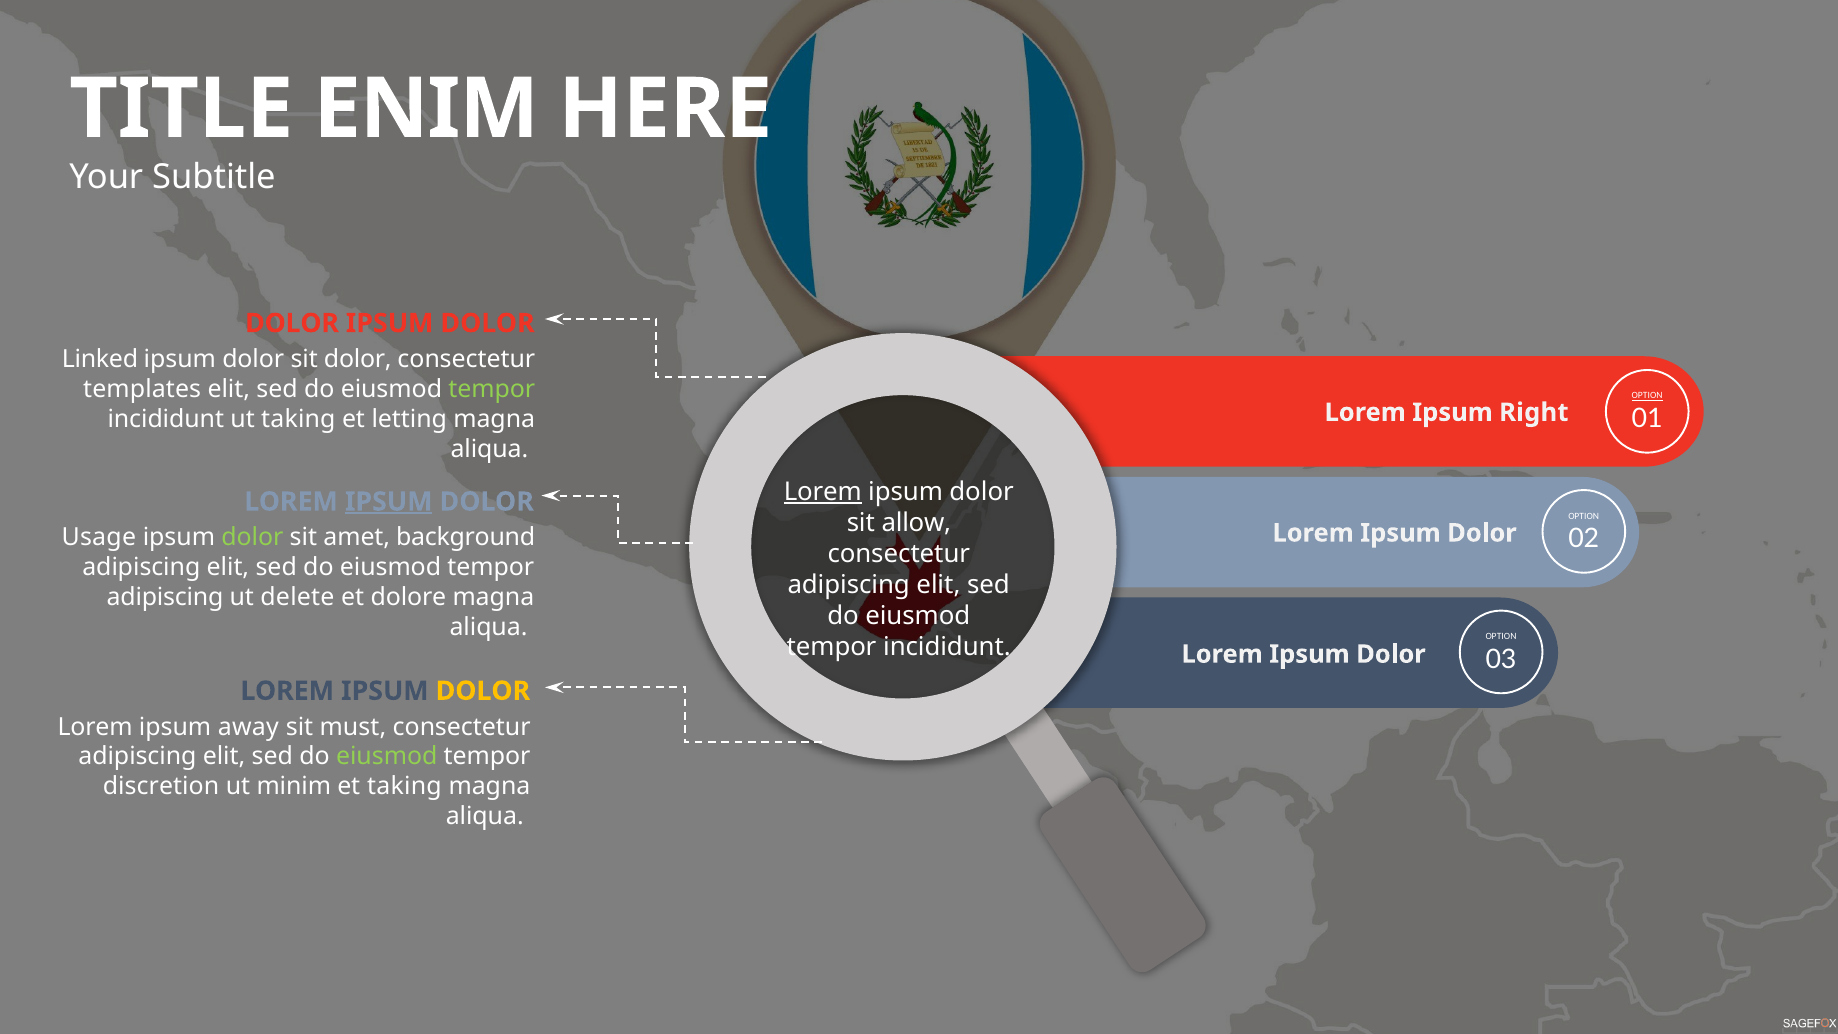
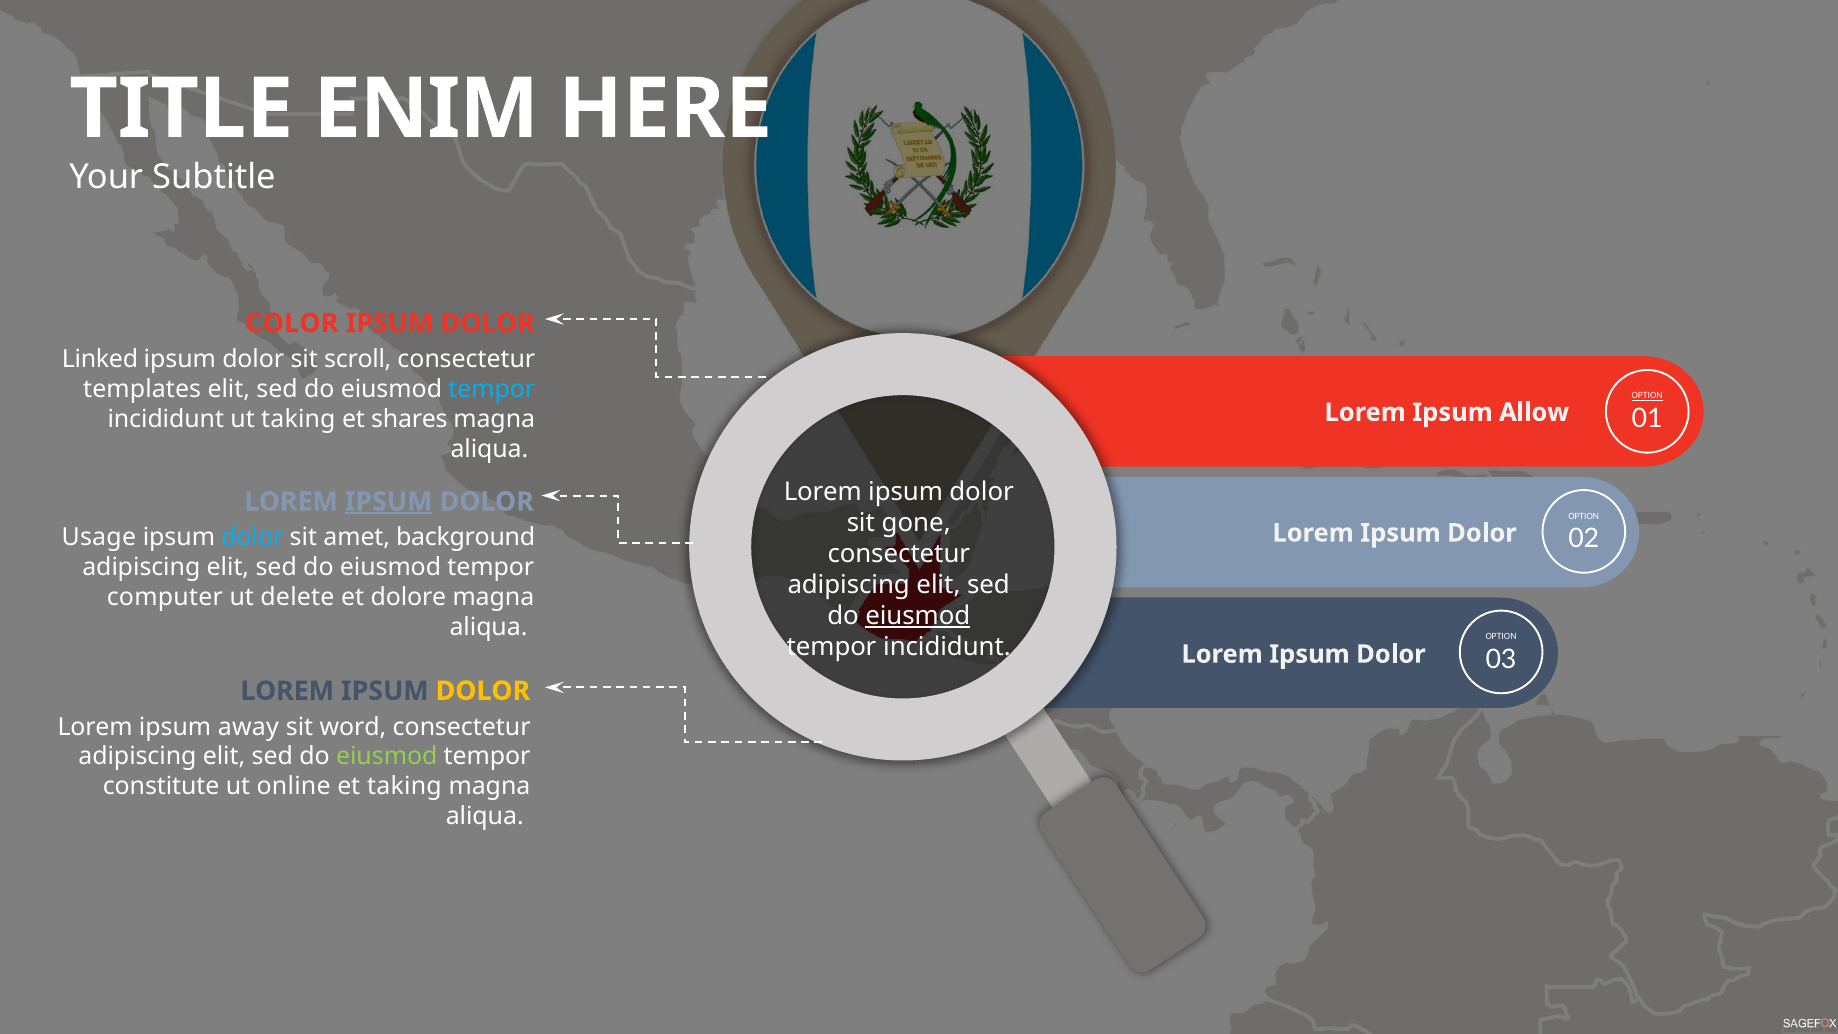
DOLOR: DOLOR -> COLOR (292, 323)
sit dolor: dolor -> scroll (358, 359)
tempor colour: light green -> light blue (492, 389)
Right: Right -> Allow (1534, 412)
letting: letting -> shares (409, 419)
Lorem underline: present -> none (823, 492)
allow: allow -> gone (916, 523)
dolor colour: light green -> light blue (252, 538)
adipiscing: adipiscing -> computer (165, 597)
eiusmod underline: none -> present (918, 616)
must: must -> word (353, 727)
discretion: discretion -> constitute (161, 787)
minim: minim -> online (294, 787)
